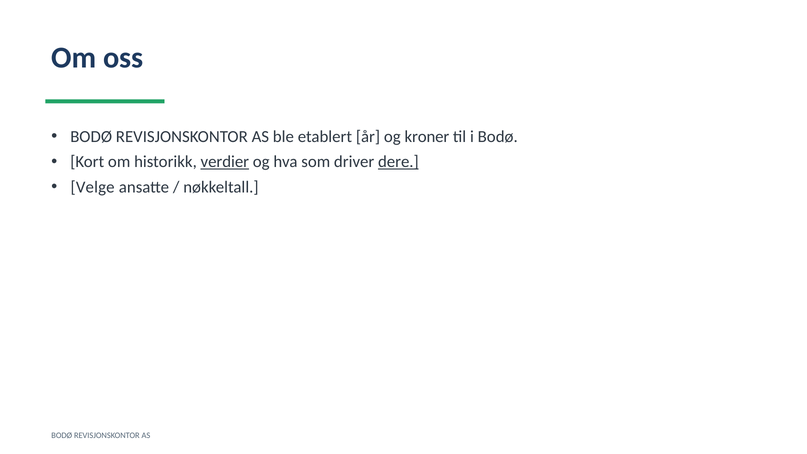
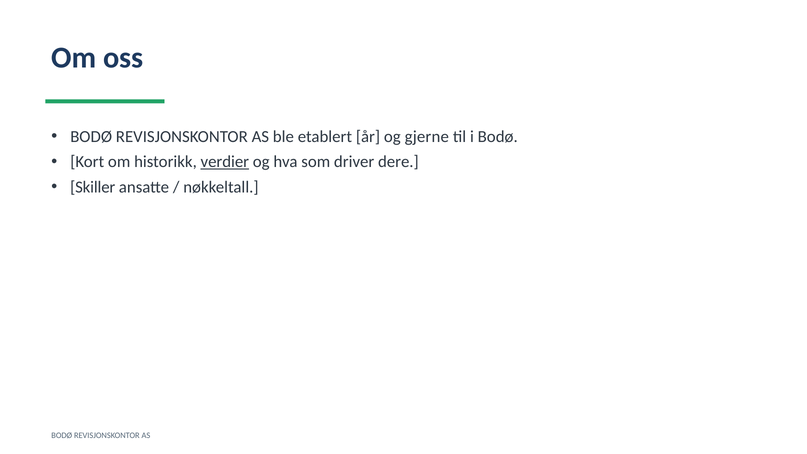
kroner: kroner -> gjerne (427, 137)
dere underline: present -> none (398, 162)
Velge: Velge -> Skiller (93, 187)
